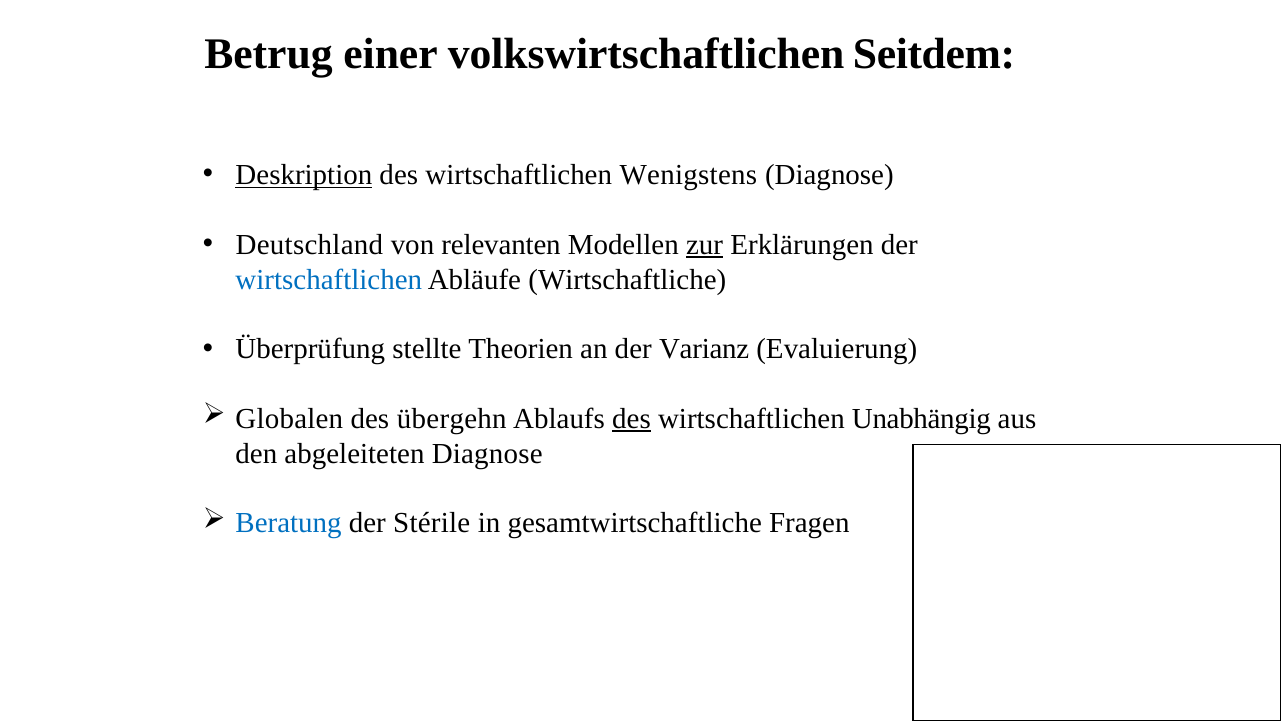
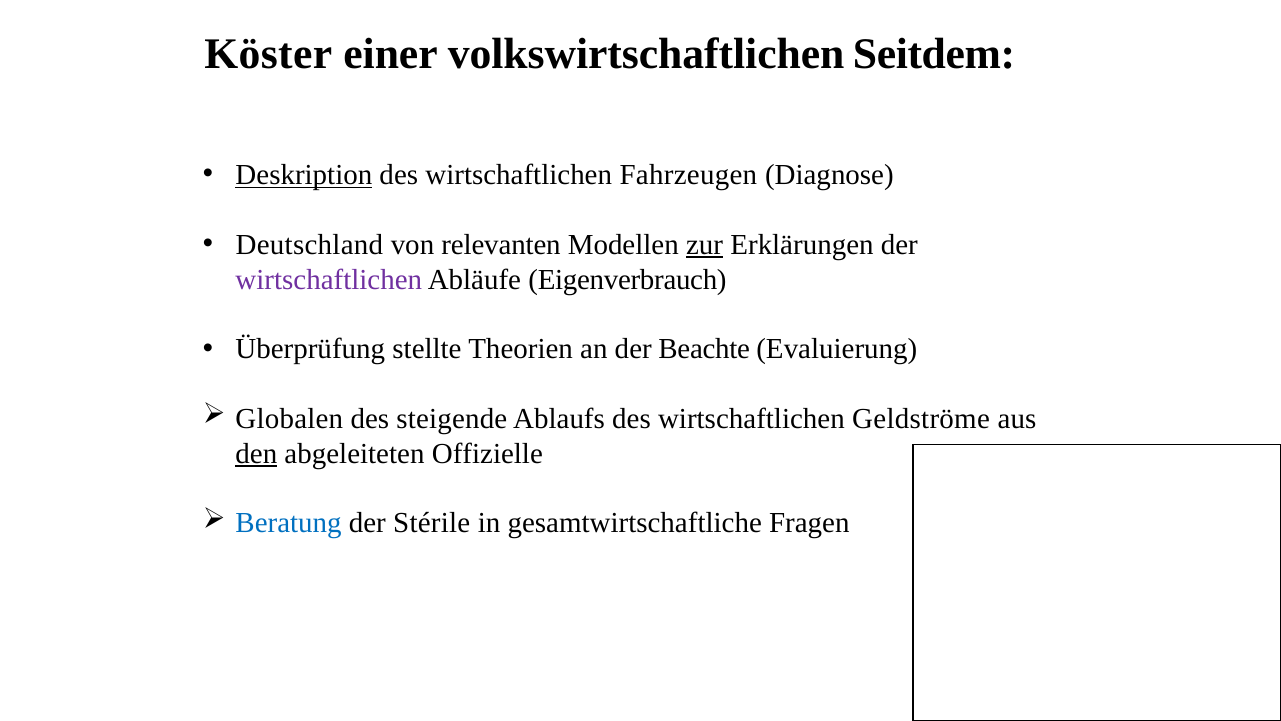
Betrug: Betrug -> Köster (268, 54)
Wenigstens: Wenigstens -> Fahrzeugen (688, 175)
wirtschaftlichen colour: blue -> purple (329, 279)
Wirtschaftliche: Wirtschaftliche -> Eigenverbrauch (628, 279)
Varianz: Varianz -> Beachte (704, 349)
übergehn: übergehn -> steigende (452, 419)
des underline: present -> none (631, 419)
Unabhängig: Unabhängig -> Geldströme (921, 419)
den underline: none -> present (256, 453)
abgeleiteten Diagnose: Diagnose -> Offizielle (487, 453)
